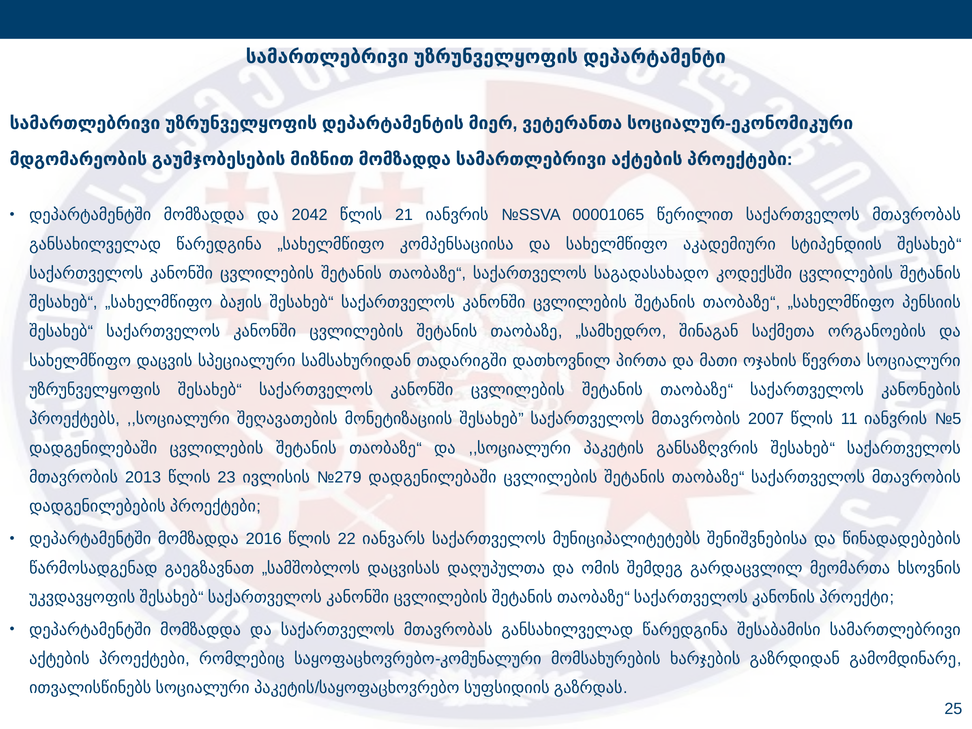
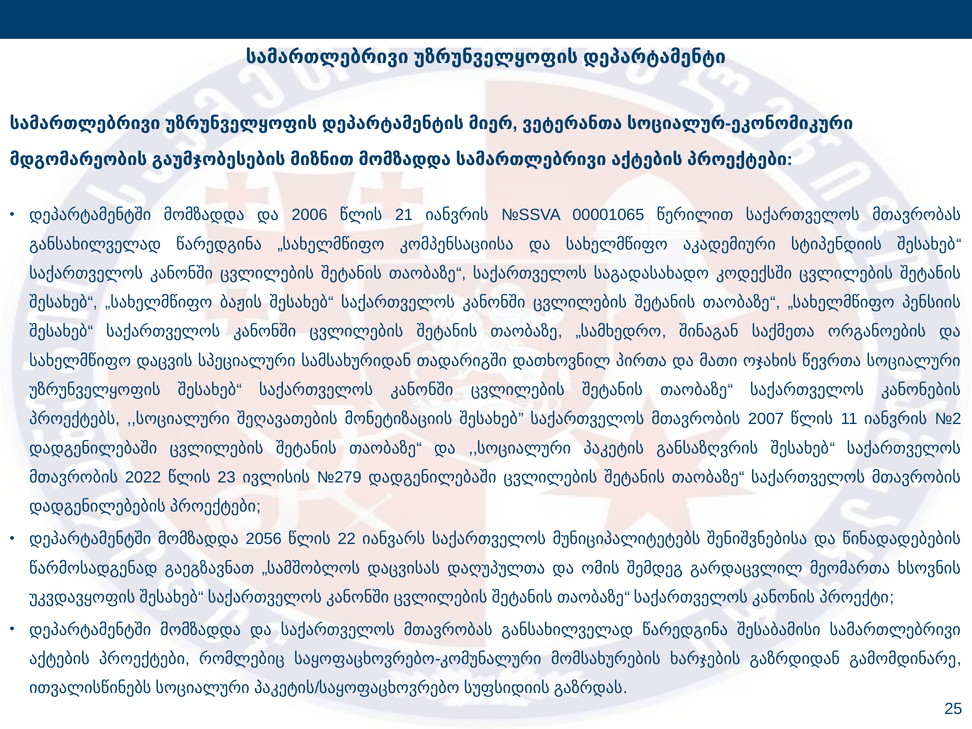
2042: 2042 -> 2006 (310, 215)
№5: №5 -> №2 (948, 419)
2013: 2013 -> 2022 (143, 477)
2016: 2016 -> 2056 (264, 539)
